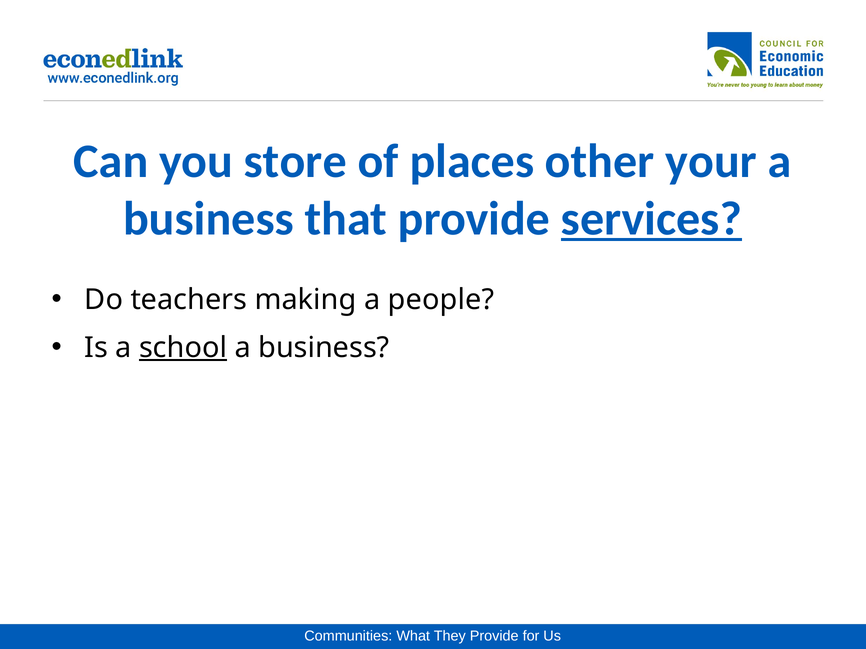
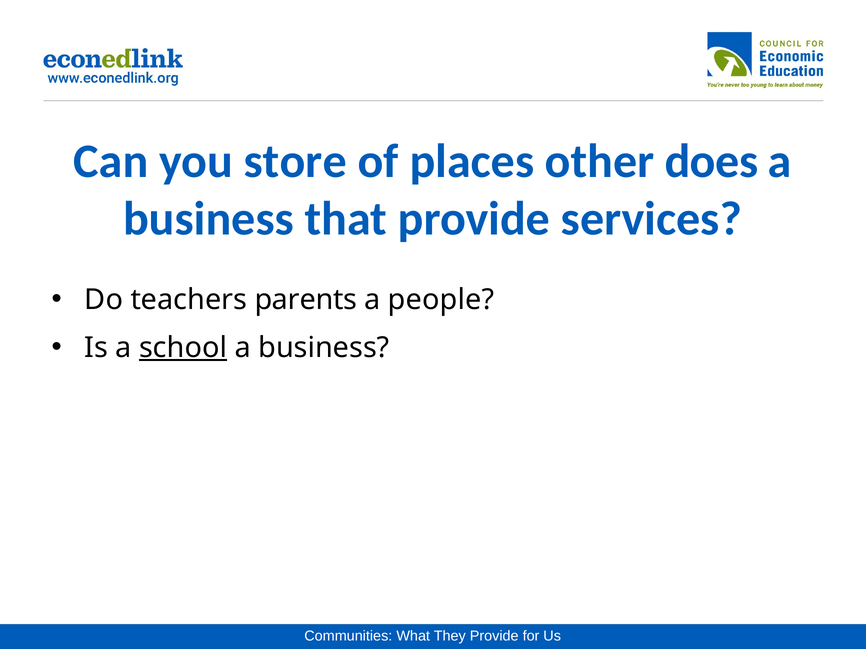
your: your -> does (711, 161)
services underline: present -> none (651, 219)
making: making -> parents (306, 300)
